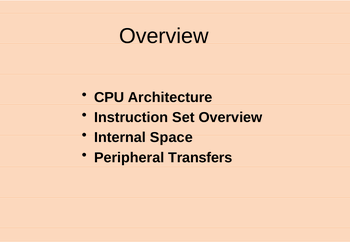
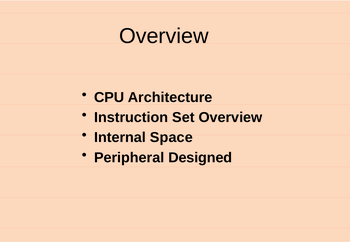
Transfers: Transfers -> Designed (200, 158)
